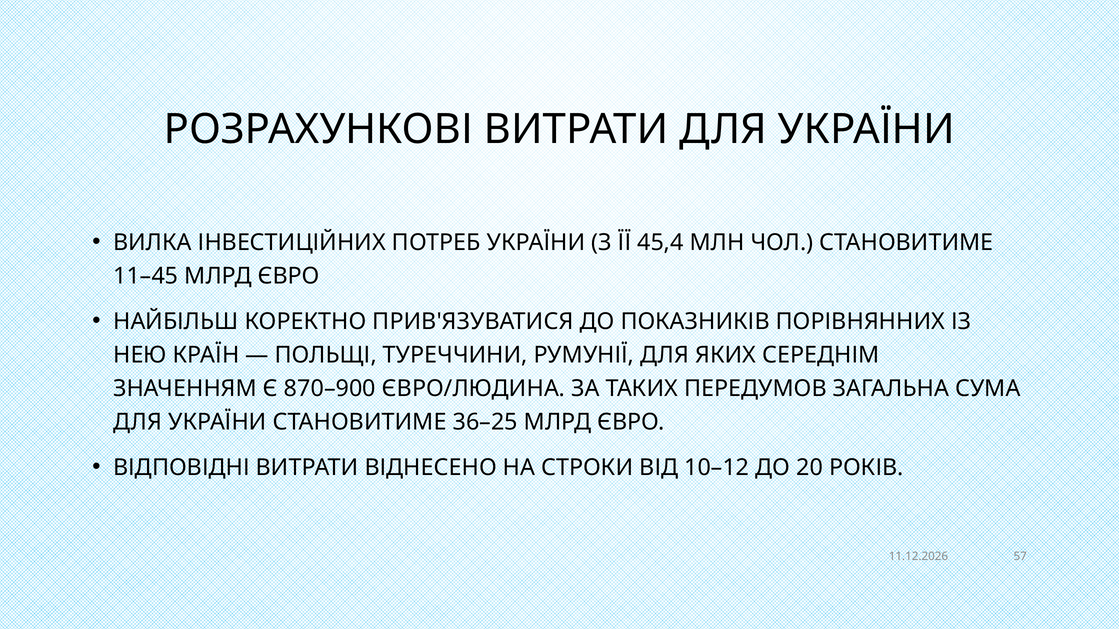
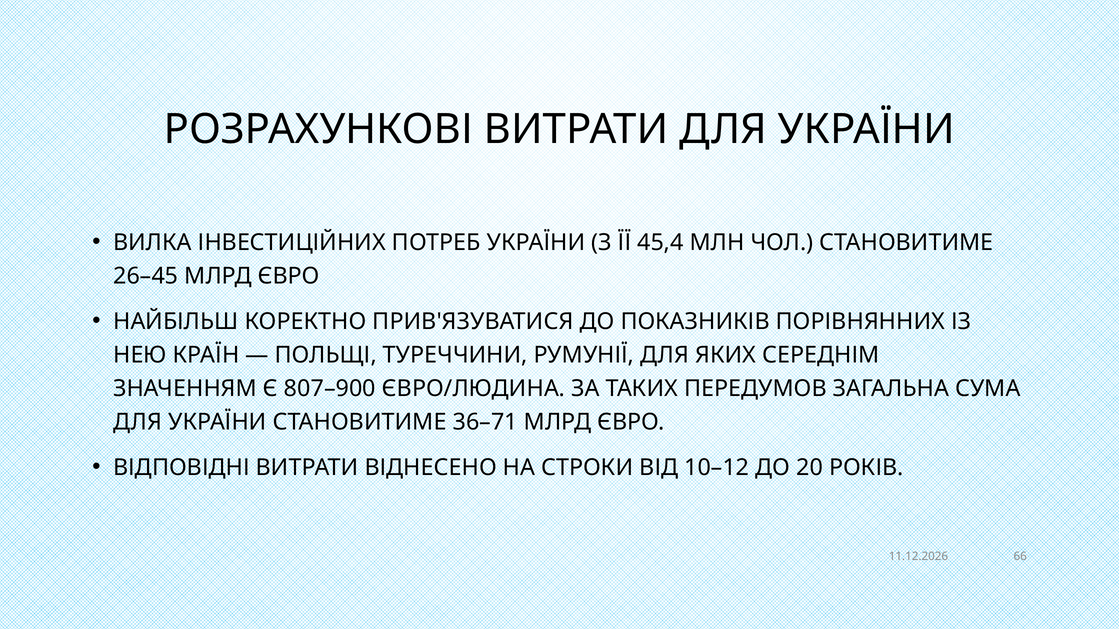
11–45: 11–45 -> 26–45 (146, 276)
870–900: 870–900 -> 807–900 (330, 389)
36–25: 36–25 -> 36–71 (485, 422)
57: 57 -> 66 (1020, 557)
